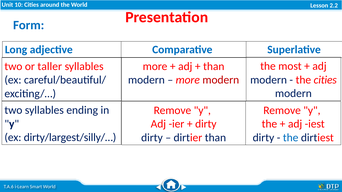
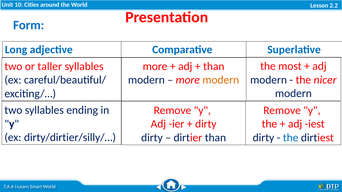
the cities: cities -> nicer (325, 80)
modern colour: red -> orange (221, 80)
dirty/largest/silly/…: dirty/largest/silly/… -> dirty/dirtier/silly/… (70, 138)
